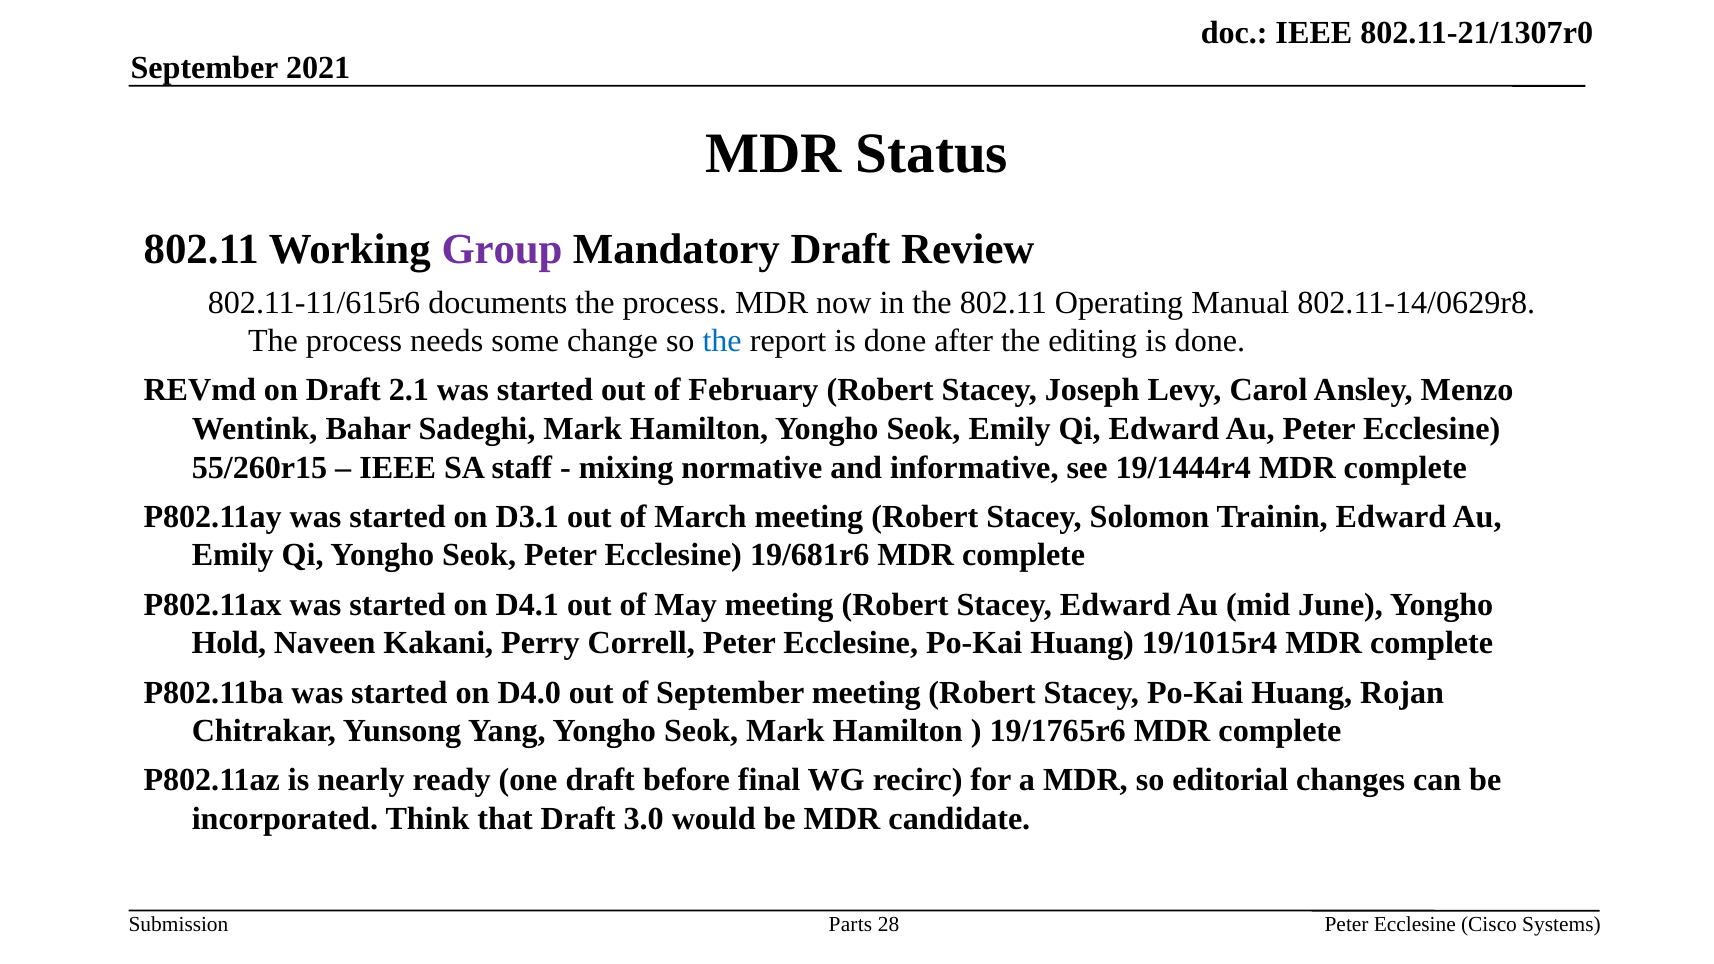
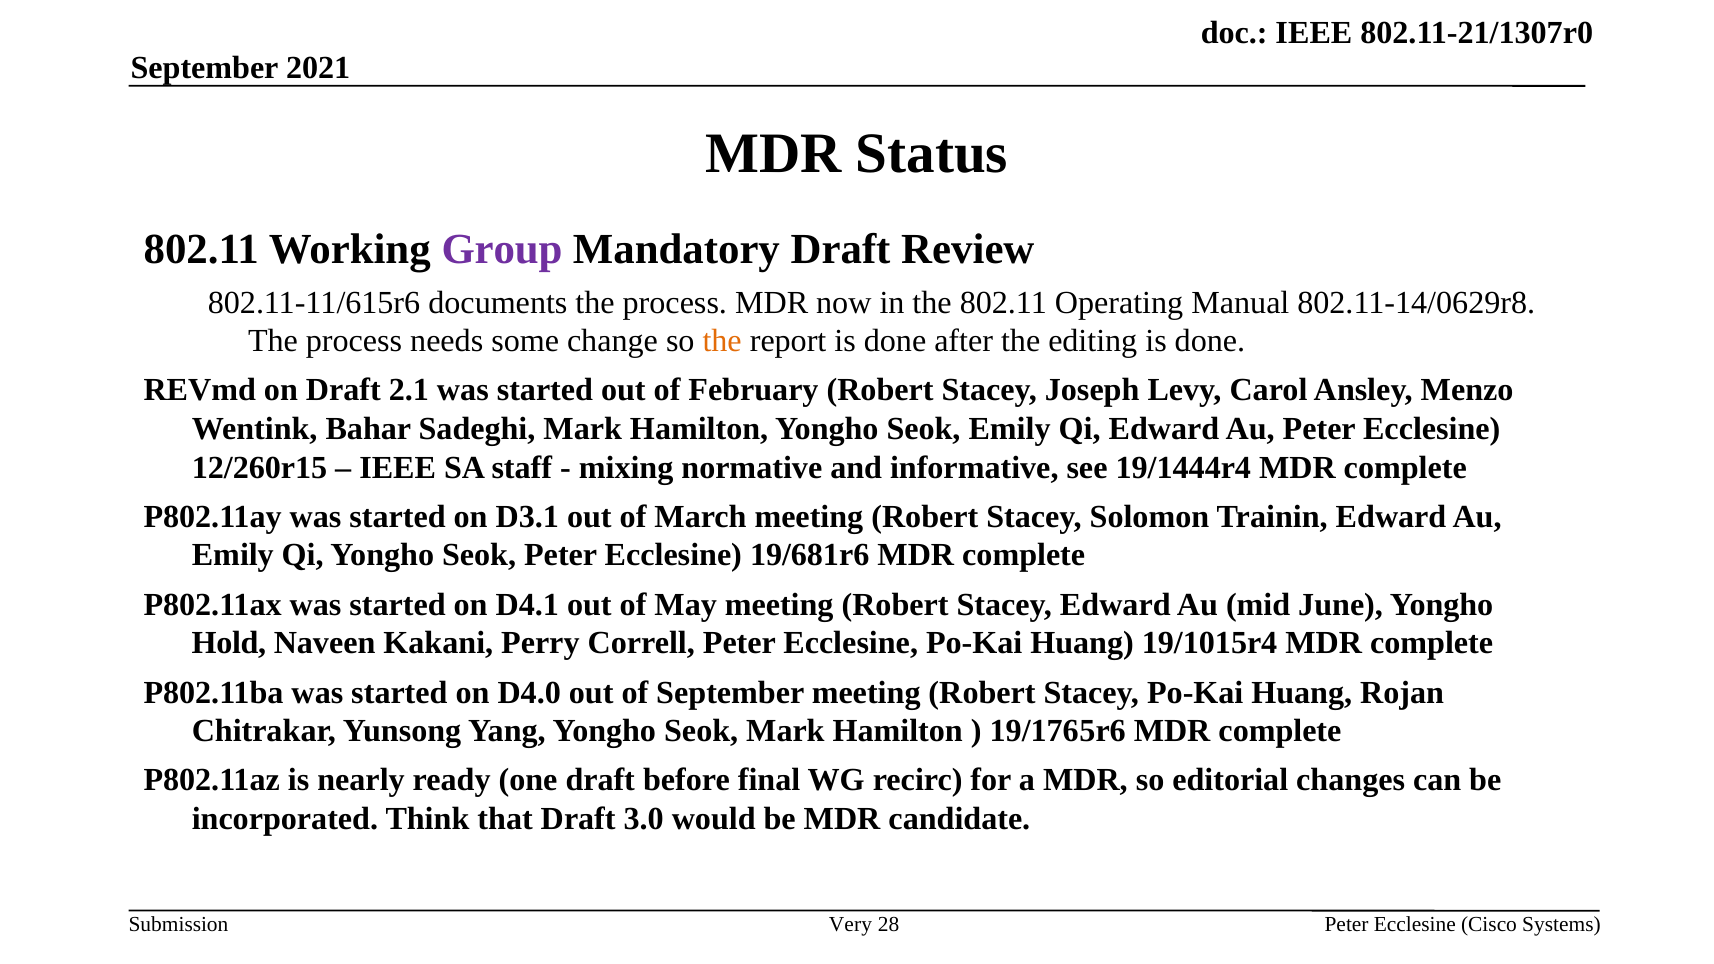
the colour: blue -> orange (722, 341)
55/260r15: 55/260r15 -> 12/260r15 (260, 468)
Parts: Parts -> Very (850, 925)
